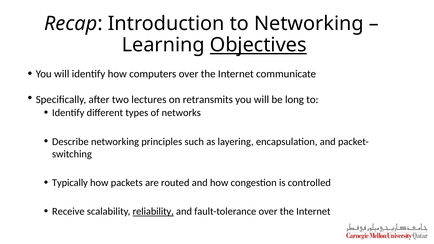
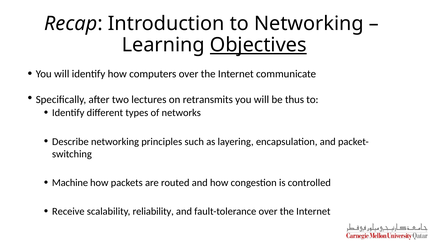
long: long -> thus (295, 100)
Typically: Typically -> Machine (70, 183)
reliability underline: present -> none (153, 212)
